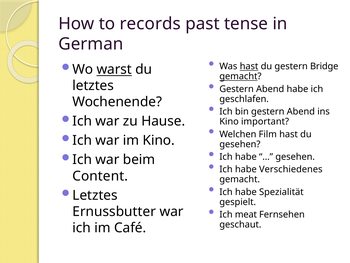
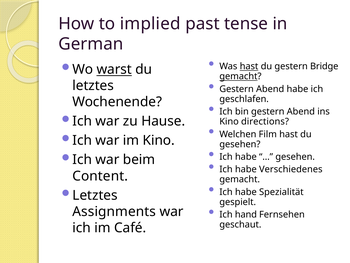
records: records -> implied (150, 24)
important: important -> directions (265, 121)
Ernussbutter: Ernussbutter -> Assignments (114, 211)
meat: meat -> hand (246, 214)
